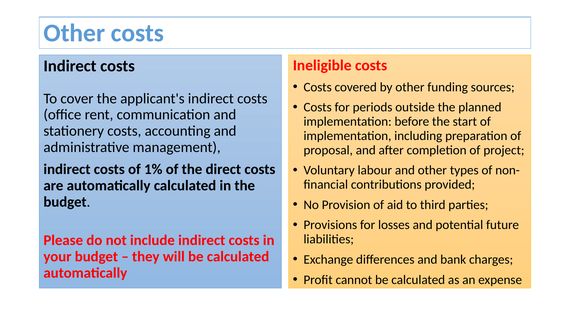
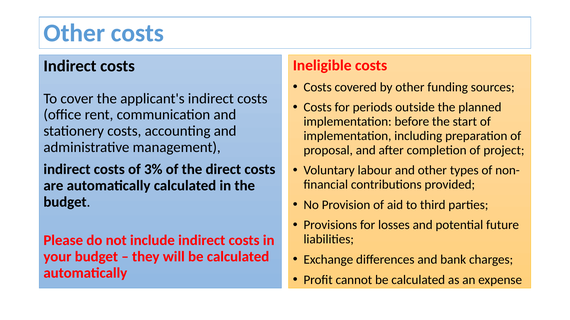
1%: 1% -> 3% (153, 170)
